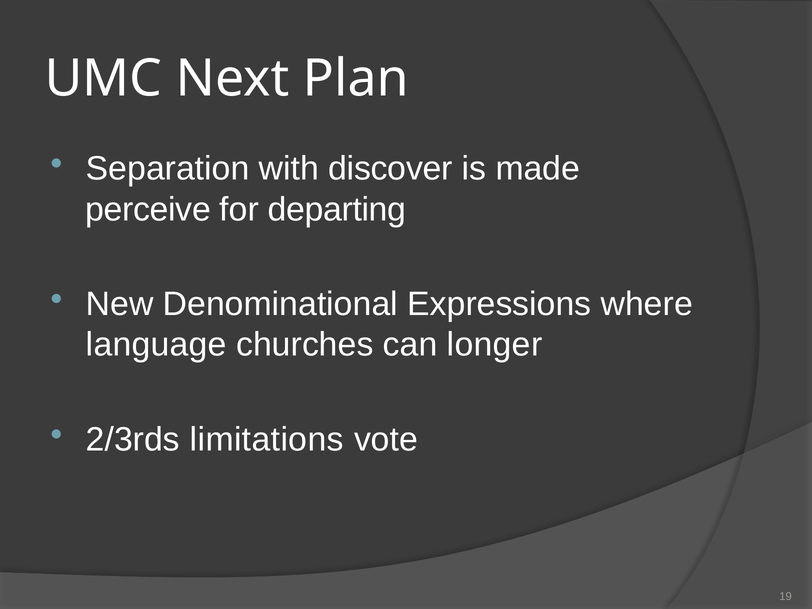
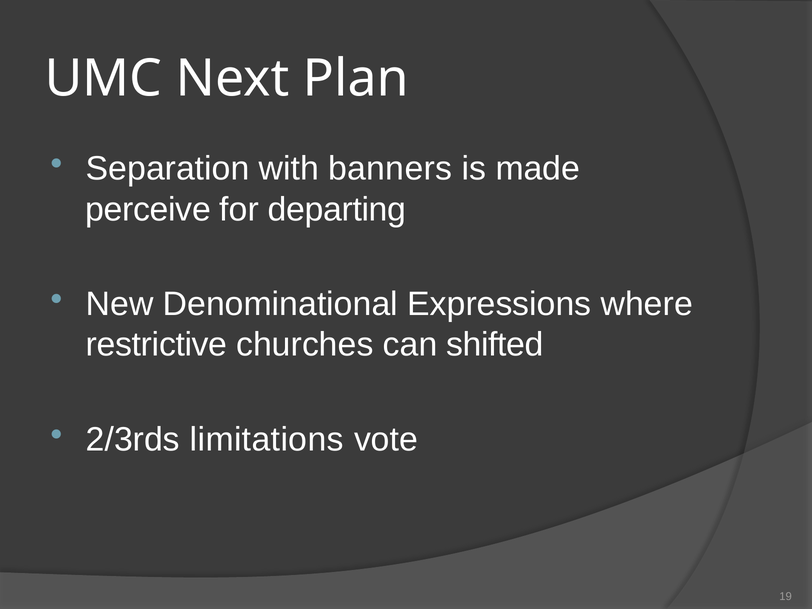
discover: discover -> banners (390, 169)
language: language -> restrictive (157, 345)
longer: longer -> shifted (495, 345)
